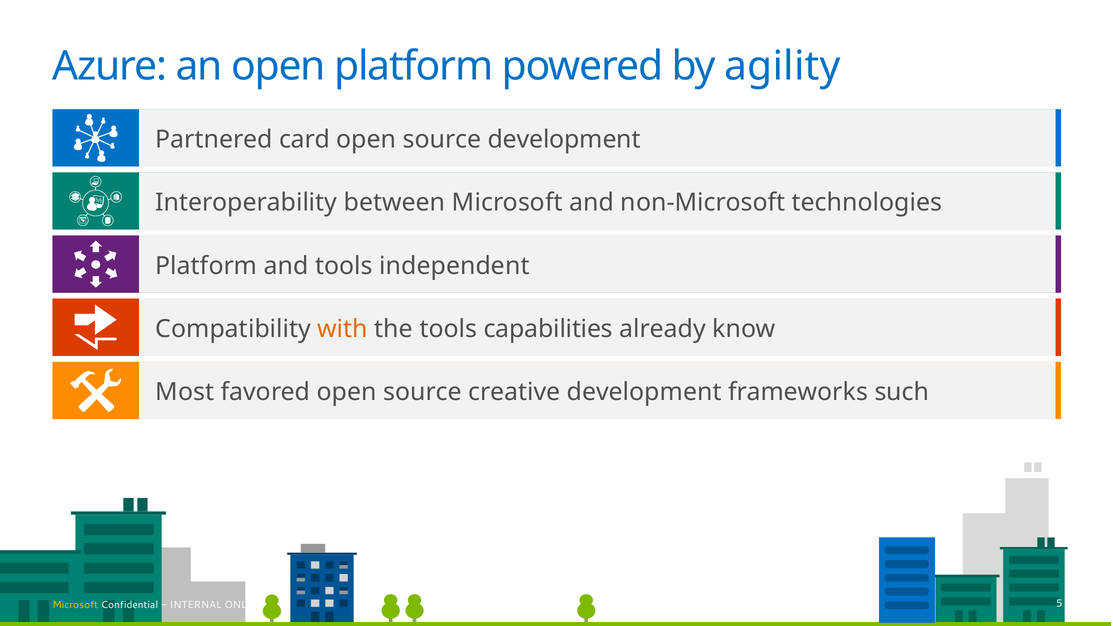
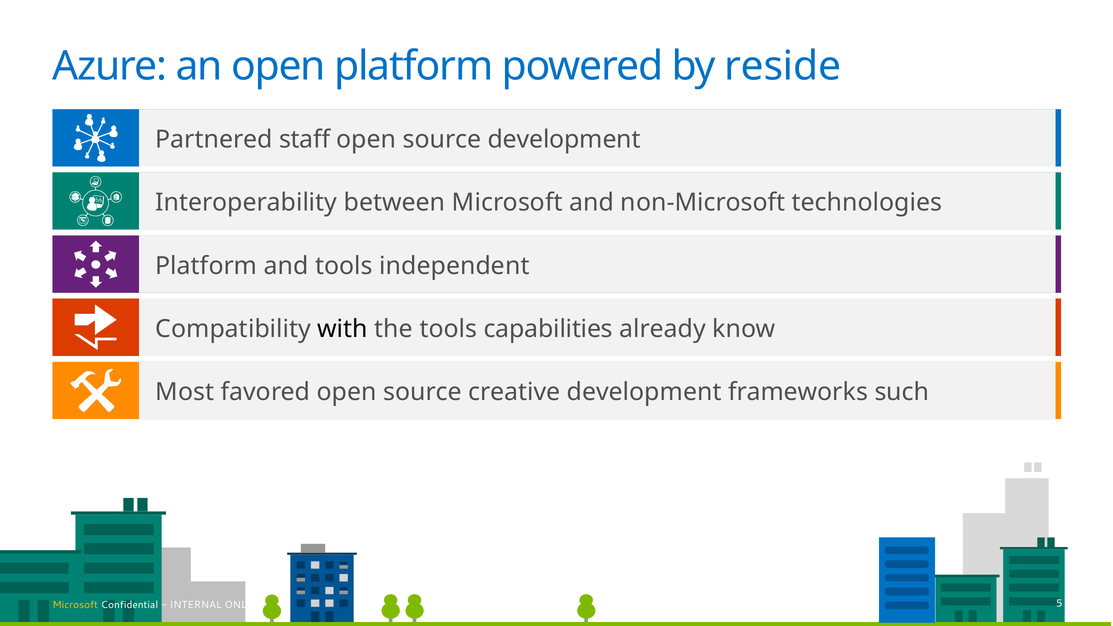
agility: agility -> reside (783, 66)
card: card -> staff (305, 140)
with colour: orange -> black (343, 329)
